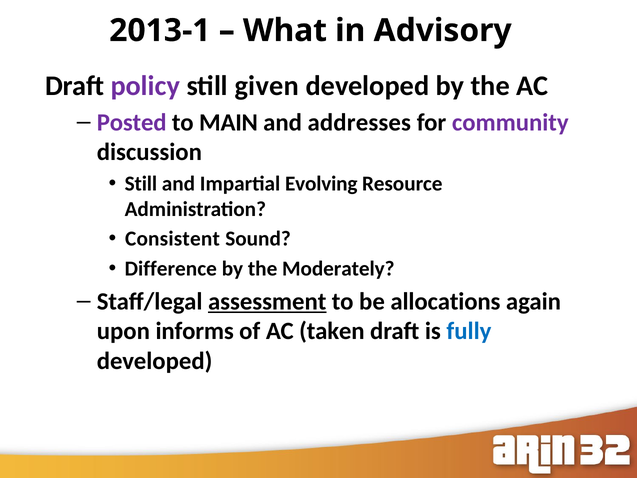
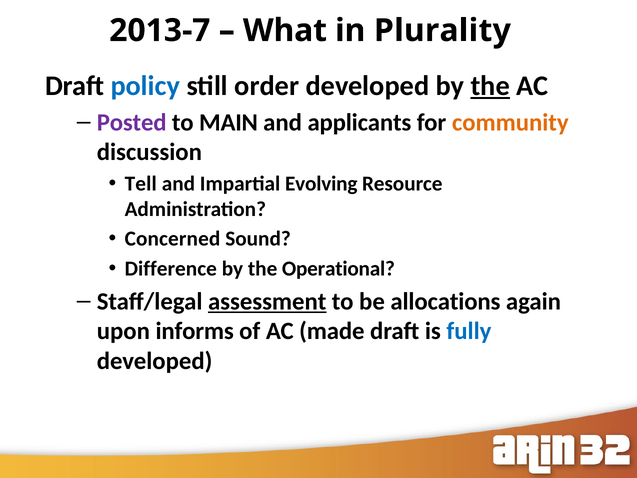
2013-1: 2013-1 -> 2013-7 (160, 30)
Advisory: Advisory -> Plurality (442, 30)
policy colour: purple -> blue (145, 86)
given: given -> order (267, 86)
the underline: none -> present (490, 86)
addresses: addresses -> applicants (359, 122)
community colour: purple -> orange (510, 122)
Still: Still -> Tell (141, 184)
Consistent: Consistent -> Concerned (173, 239)
Moderately: Moderately -> Operational (338, 269)
taken: taken -> made (332, 331)
